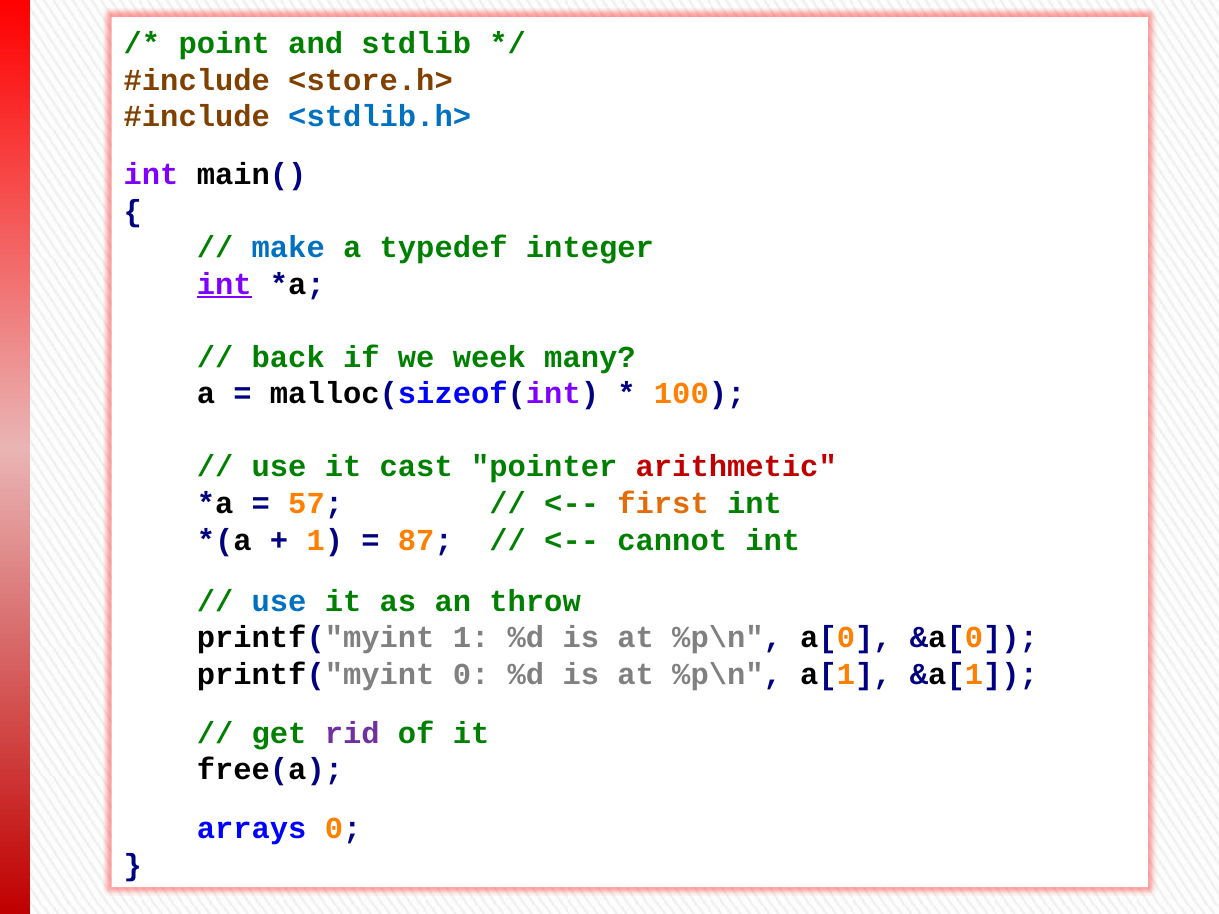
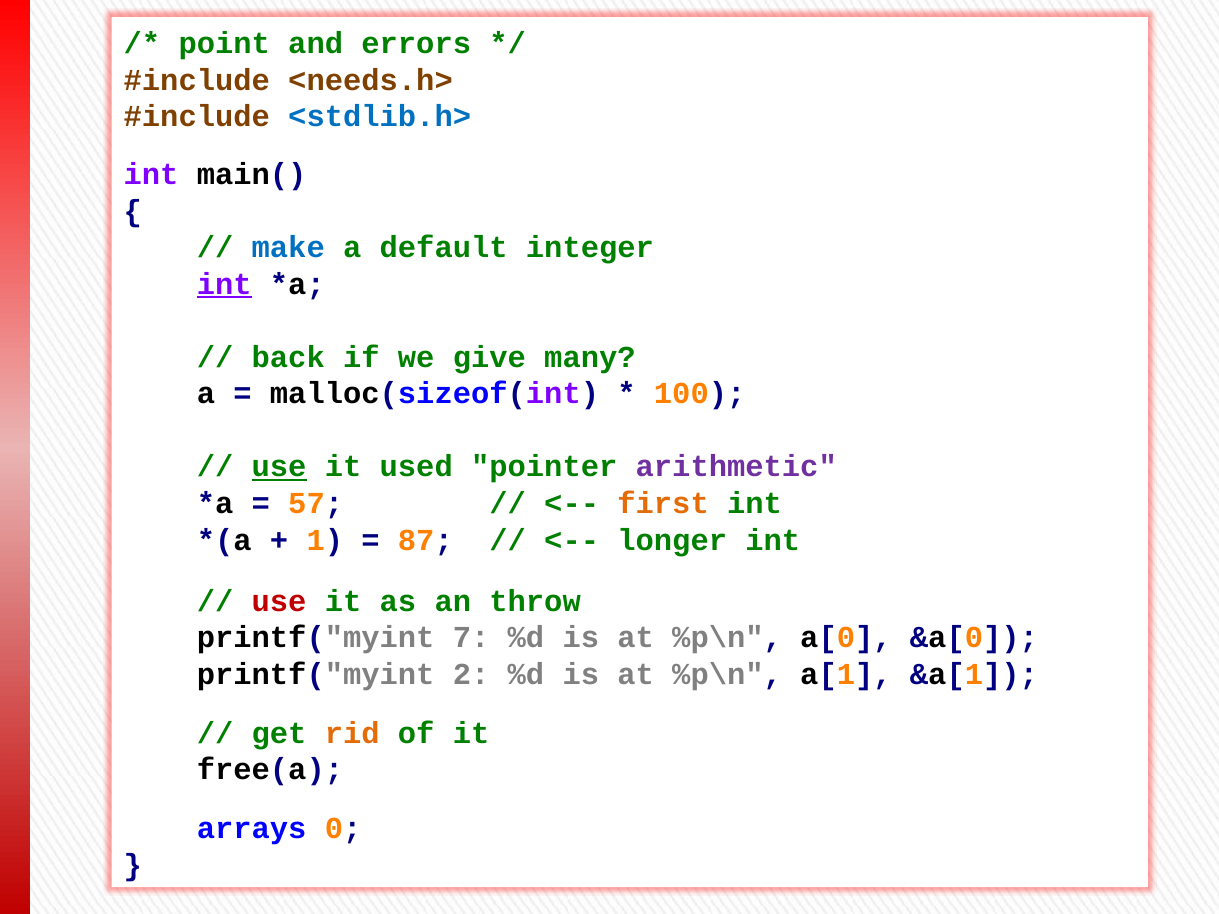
stdlib: stdlib -> errors (416, 43)
<store.h>: <store.h> -> <needs.h> (371, 80)
typedef: typedef -> default (444, 248)
week: week -> give (489, 357)
use underline: none -> present (279, 467)
cast: cast -> used (416, 467)
arithmetic colour: red -> purple (736, 467)
cannot: cannot -> longer (672, 540)
use colour: blue -> red (279, 601)
printf("myint 1: 1 -> 7 (471, 638)
printf("myint 0: 0 -> 2 (471, 674)
rid colour: purple -> orange (352, 733)
